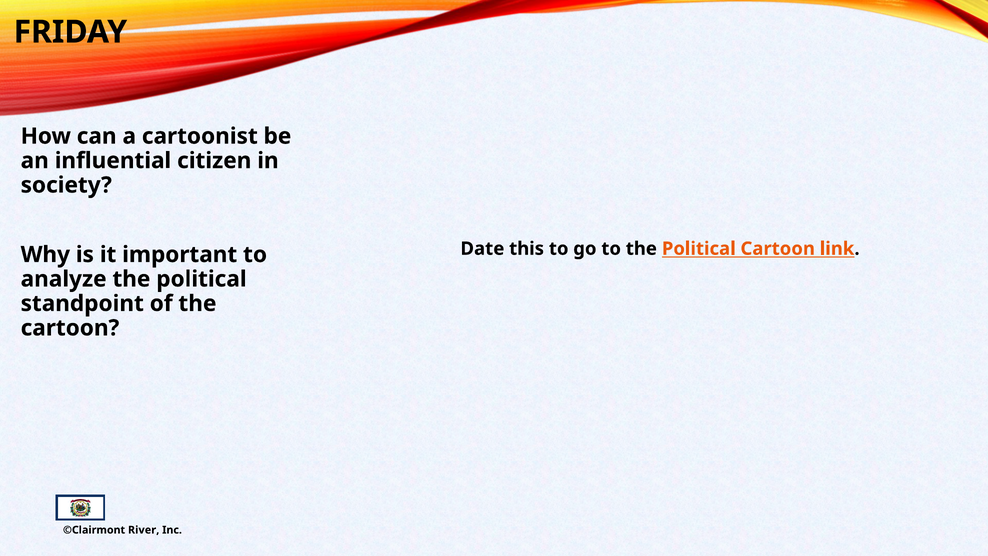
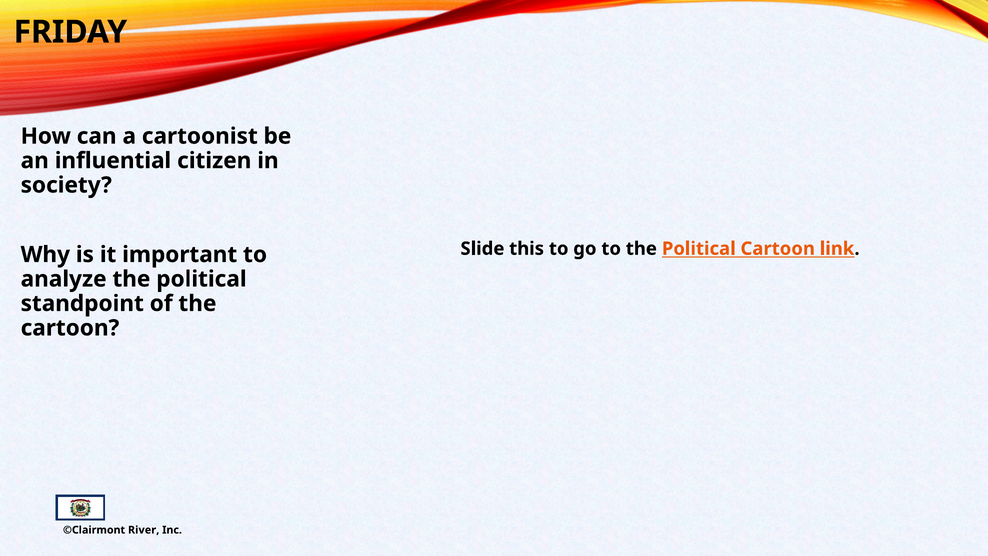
Date: Date -> Slide (482, 249)
